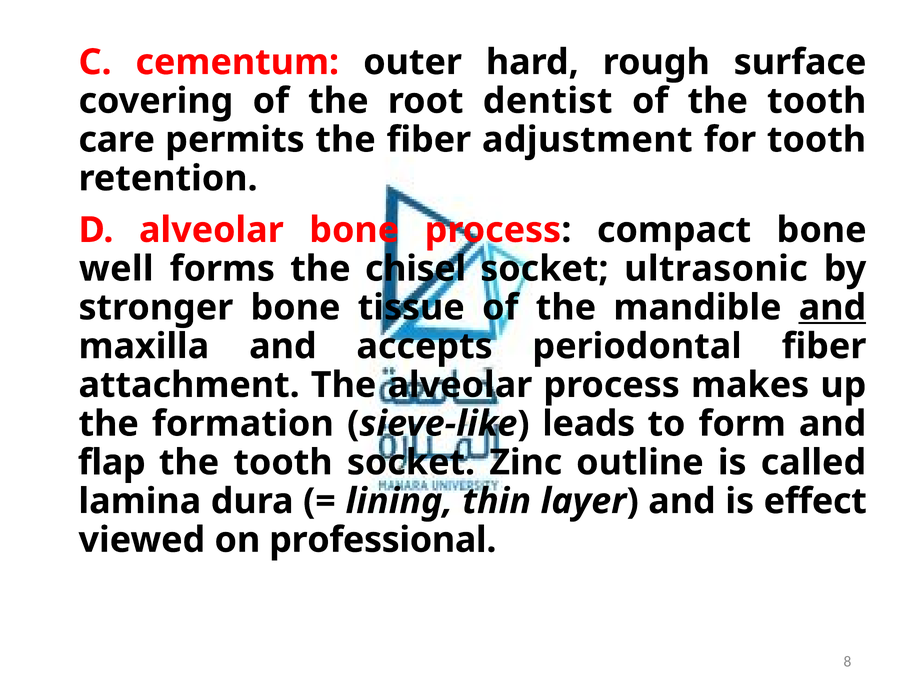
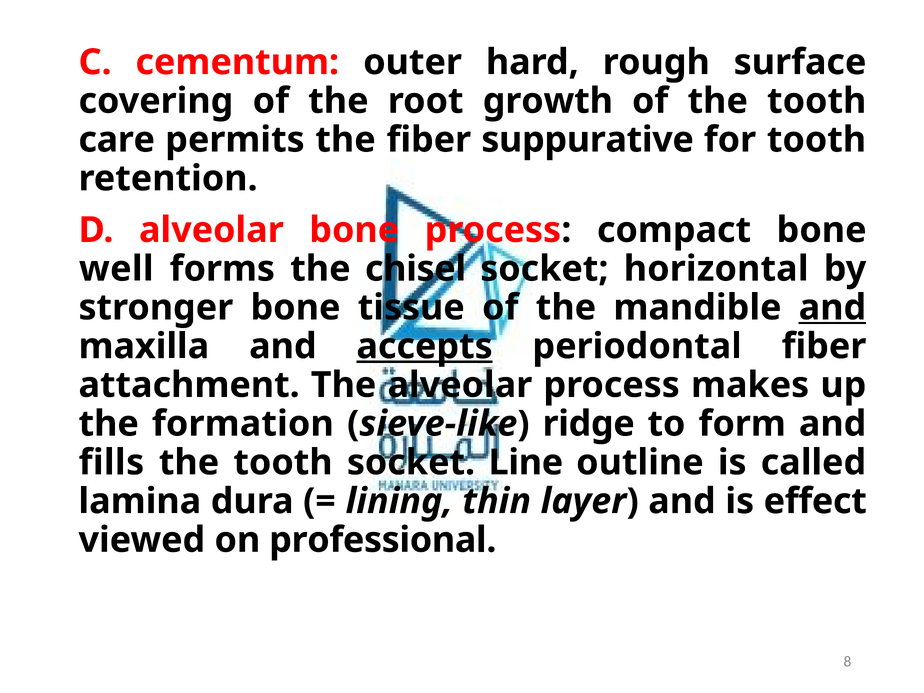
dentist: dentist -> growth (548, 101)
adjustment: adjustment -> suppurative (588, 140)
ultrasonic: ultrasonic -> horizontal (716, 269)
accepts underline: none -> present (425, 346)
leads: leads -> ridge (589, 424)
flap: flap -> fills (111, 463)
Zinc: Zinc -> Line (526, 463)
